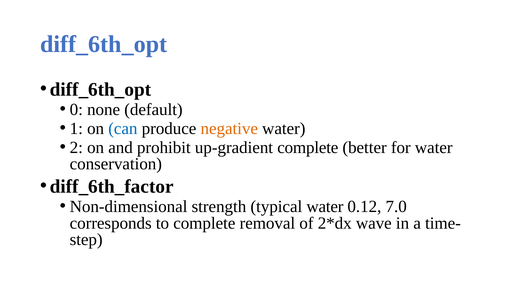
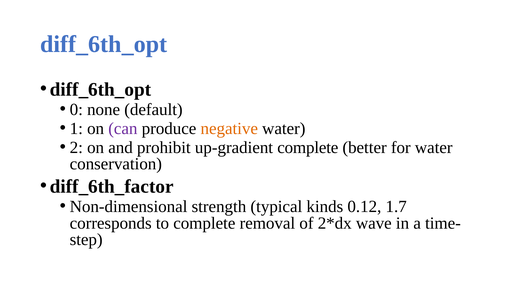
can colour: blue -> purple (123, 128)
typical water: water -> kinds (325, 206)
7.0: 7.0 -> 1.7 (396, 206)
